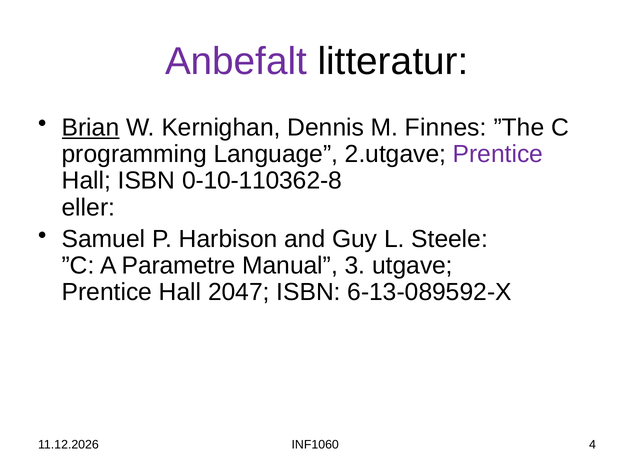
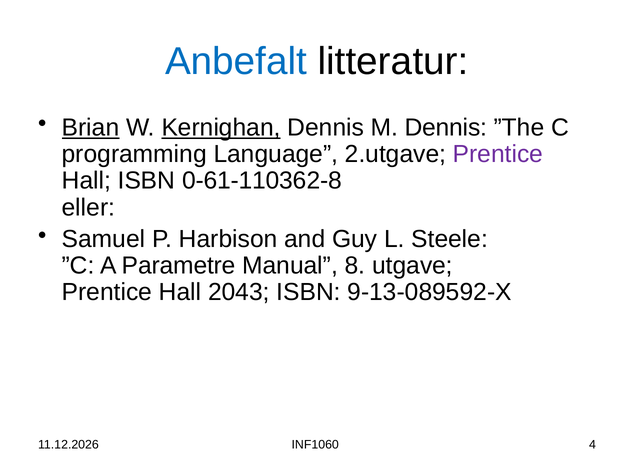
Anbefalt colour: purple -> blue (236, 61)
Kernighan underline: none -> present (221, 127)
M Finnes: Finnes -> Dennis (446, 127)
0-10-110362-8: 0-10-110362-8 -> 0-61-110362-8 (262, 181)
3: 3 -> 8 (355, 265)
2047: 2047 -> 2043 (239, 292)
6-13-089592-X: 6-13-089592-X -> 9-13-089592-X (430, 292)
